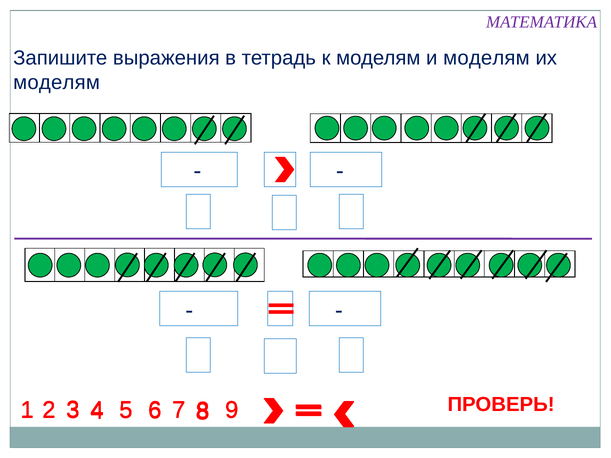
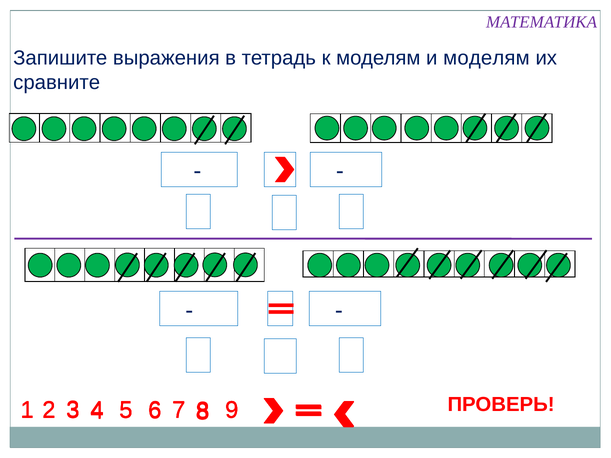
моделям: моделям -> сравните (57, 83)
